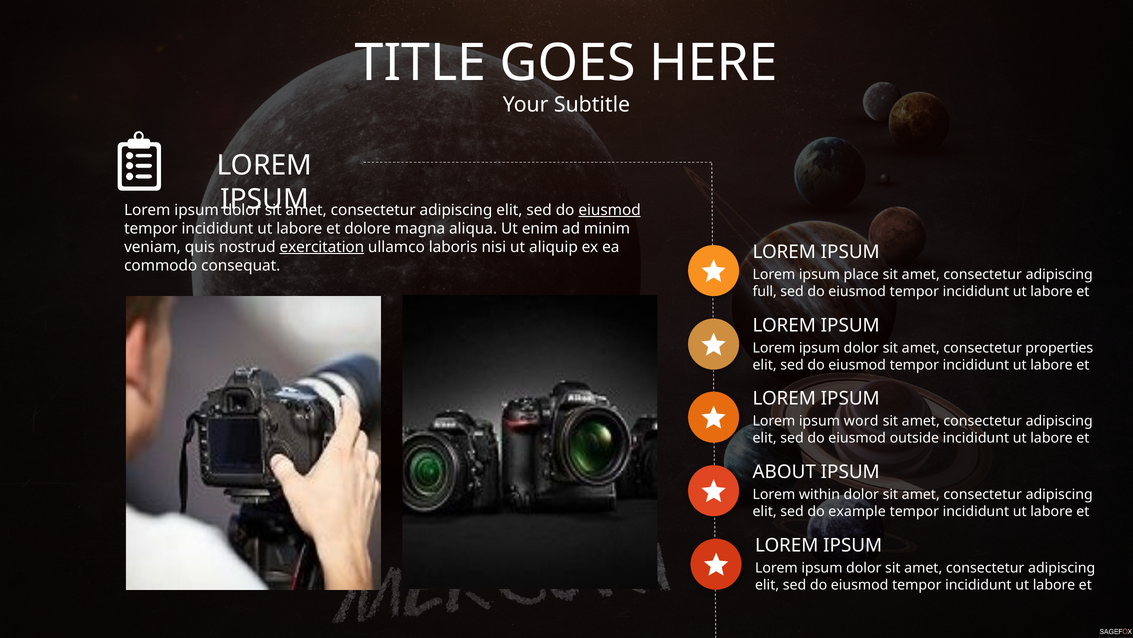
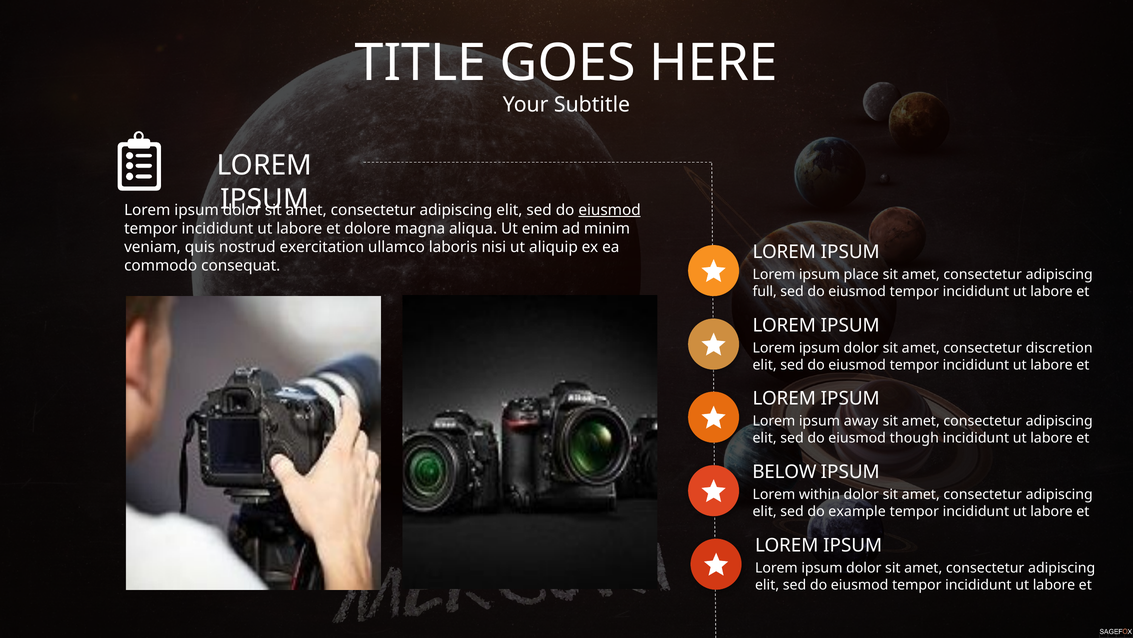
exercitation underline: present -> none (322, 247)
properties: properties -> discretion (1059, 348)
word: word -> away (861, 421)
outside: outside -> though (914, 438)
ABOUT: ABOUT -> BELOW (784, 472)
